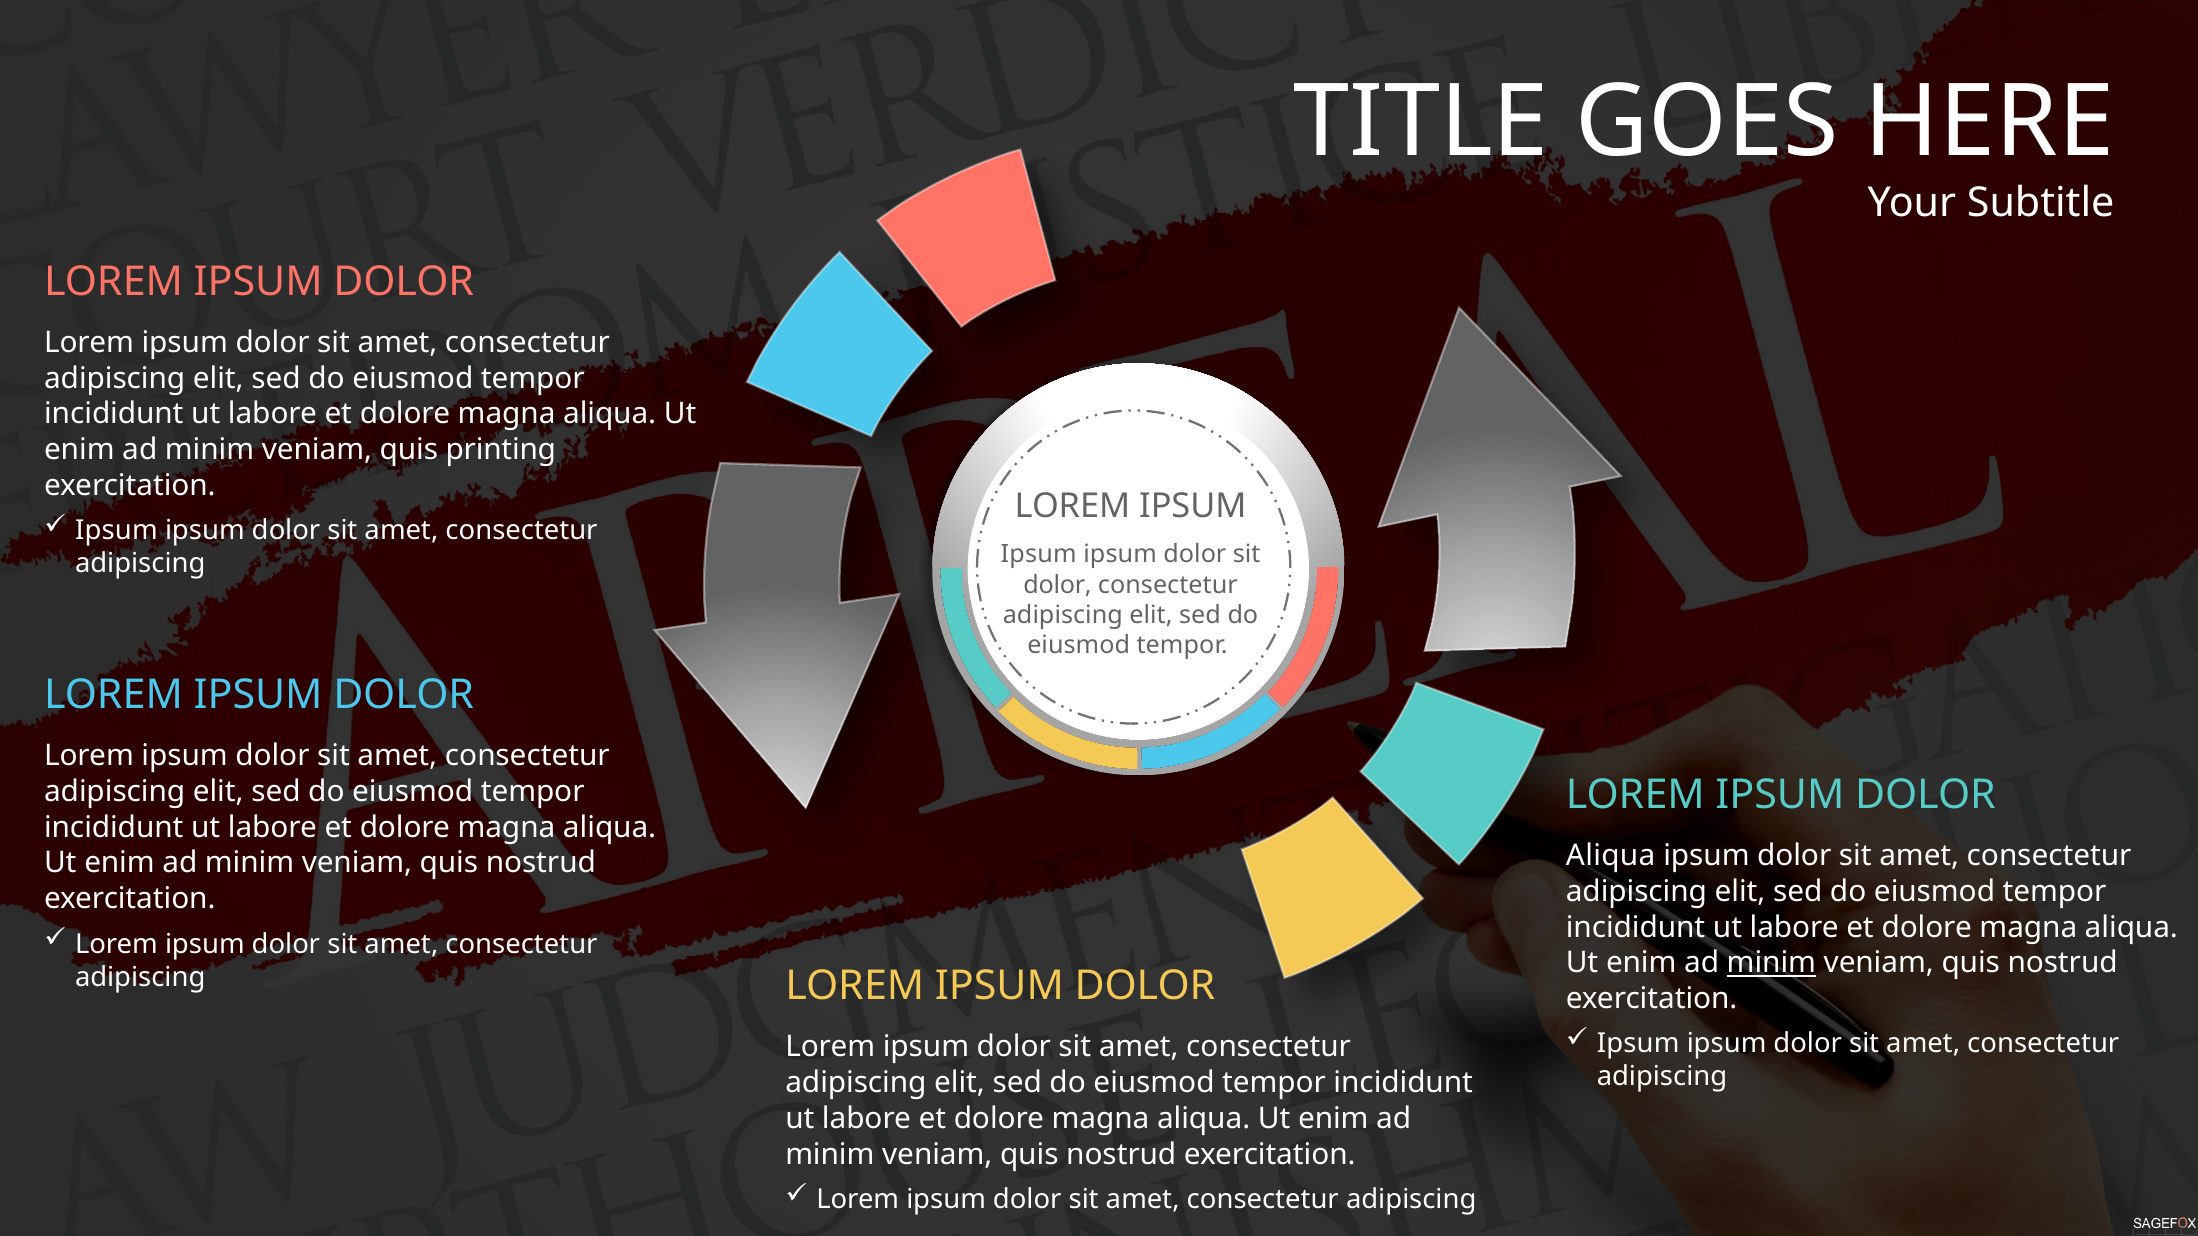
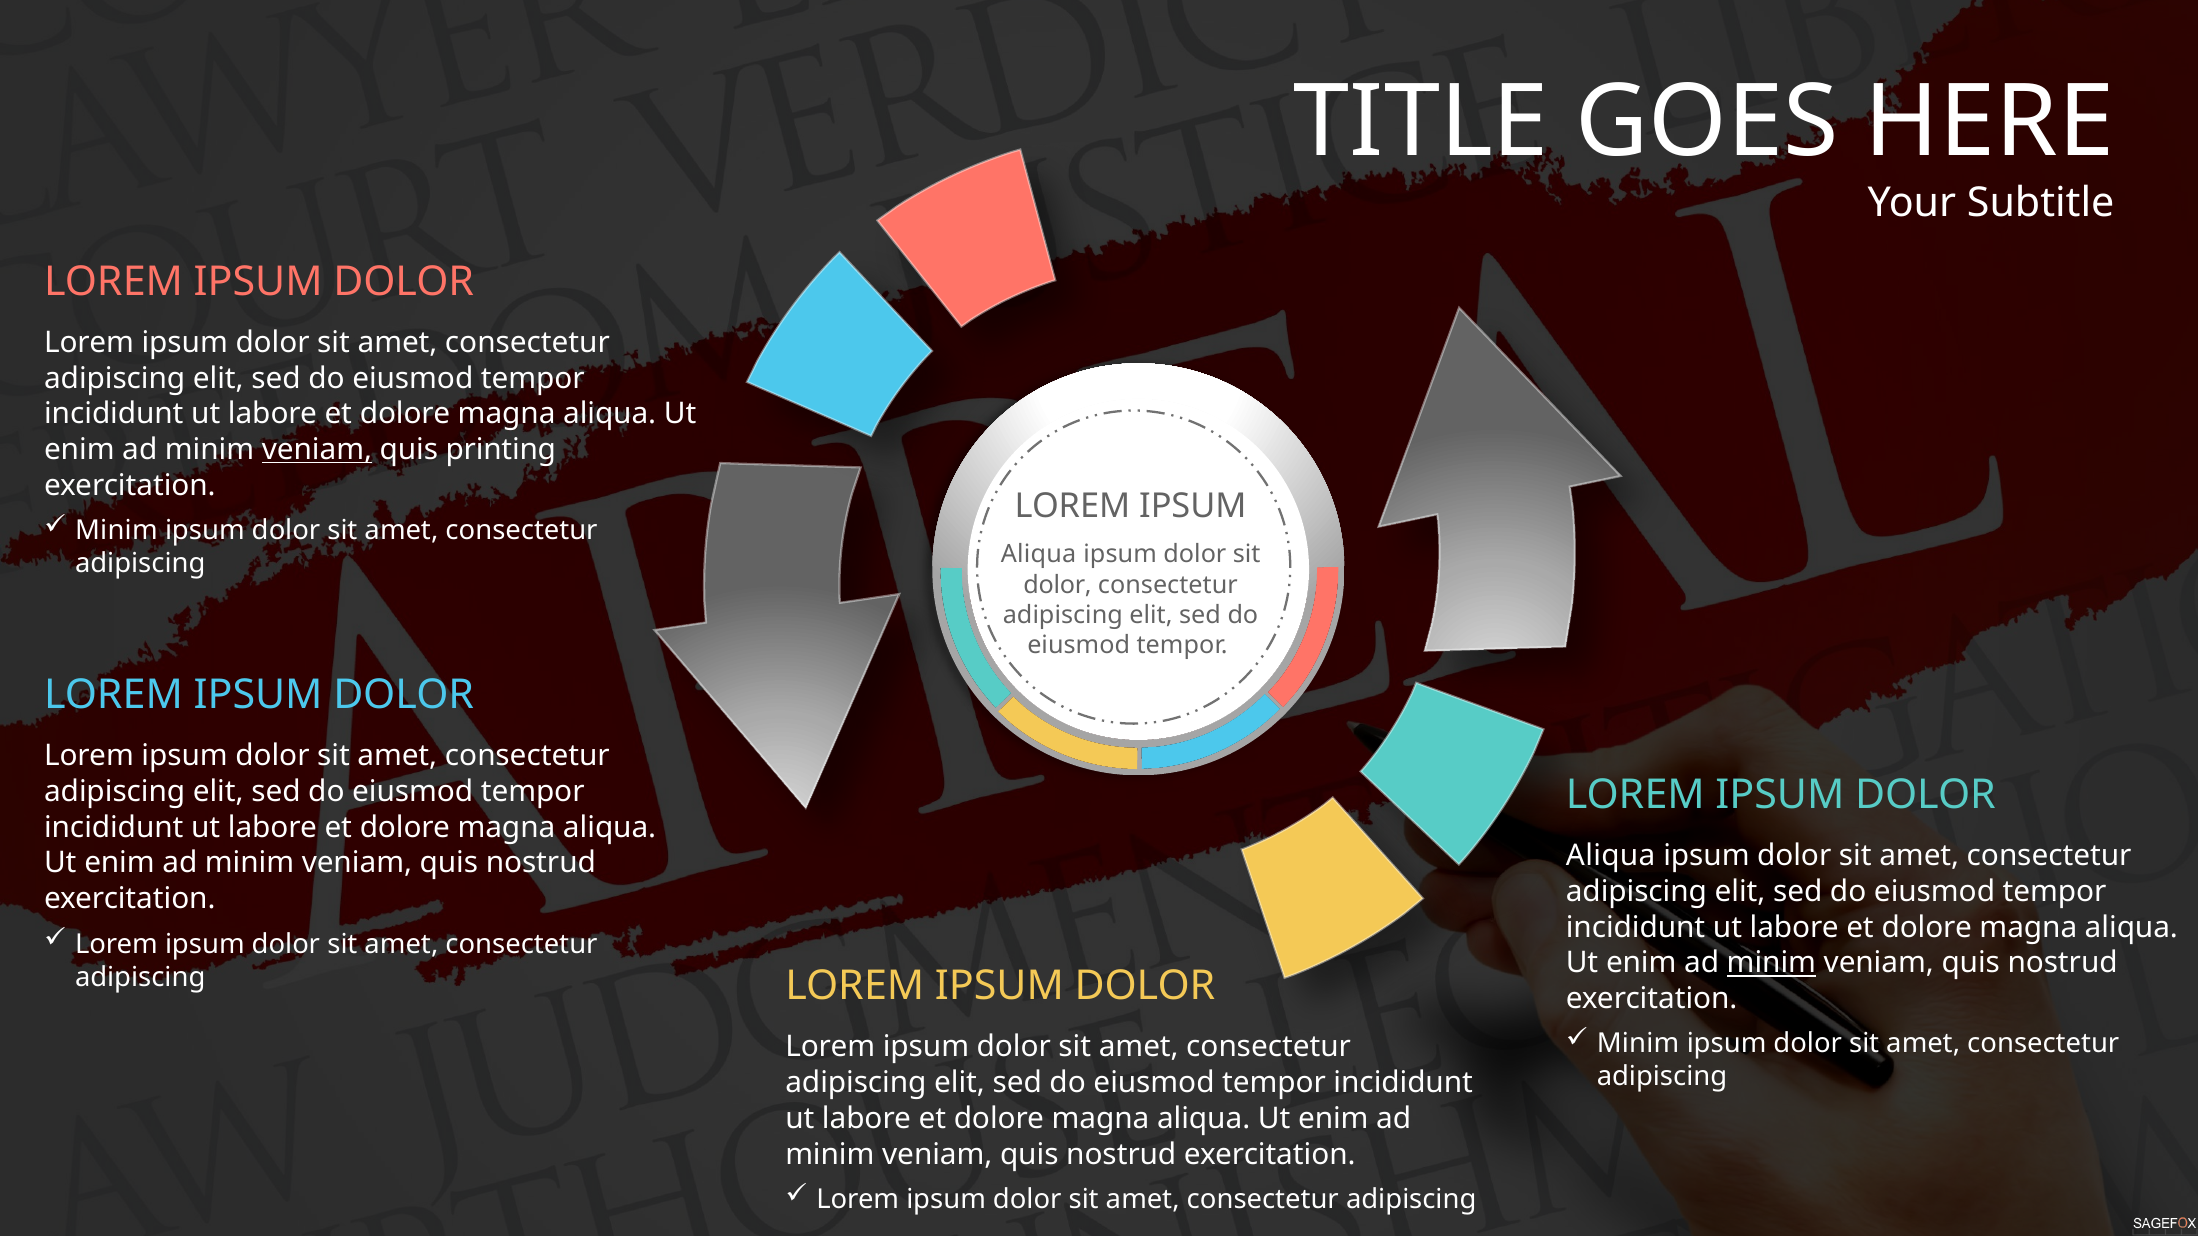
veniam underline: none -> present (317, 450)
Ipsum: Ipsum -> Minim (116, 531)
Ipsum: Ipsum -> Aliqua (1039, 555)
Ipsum: Ipsum -> Minim (1638, 1044)
